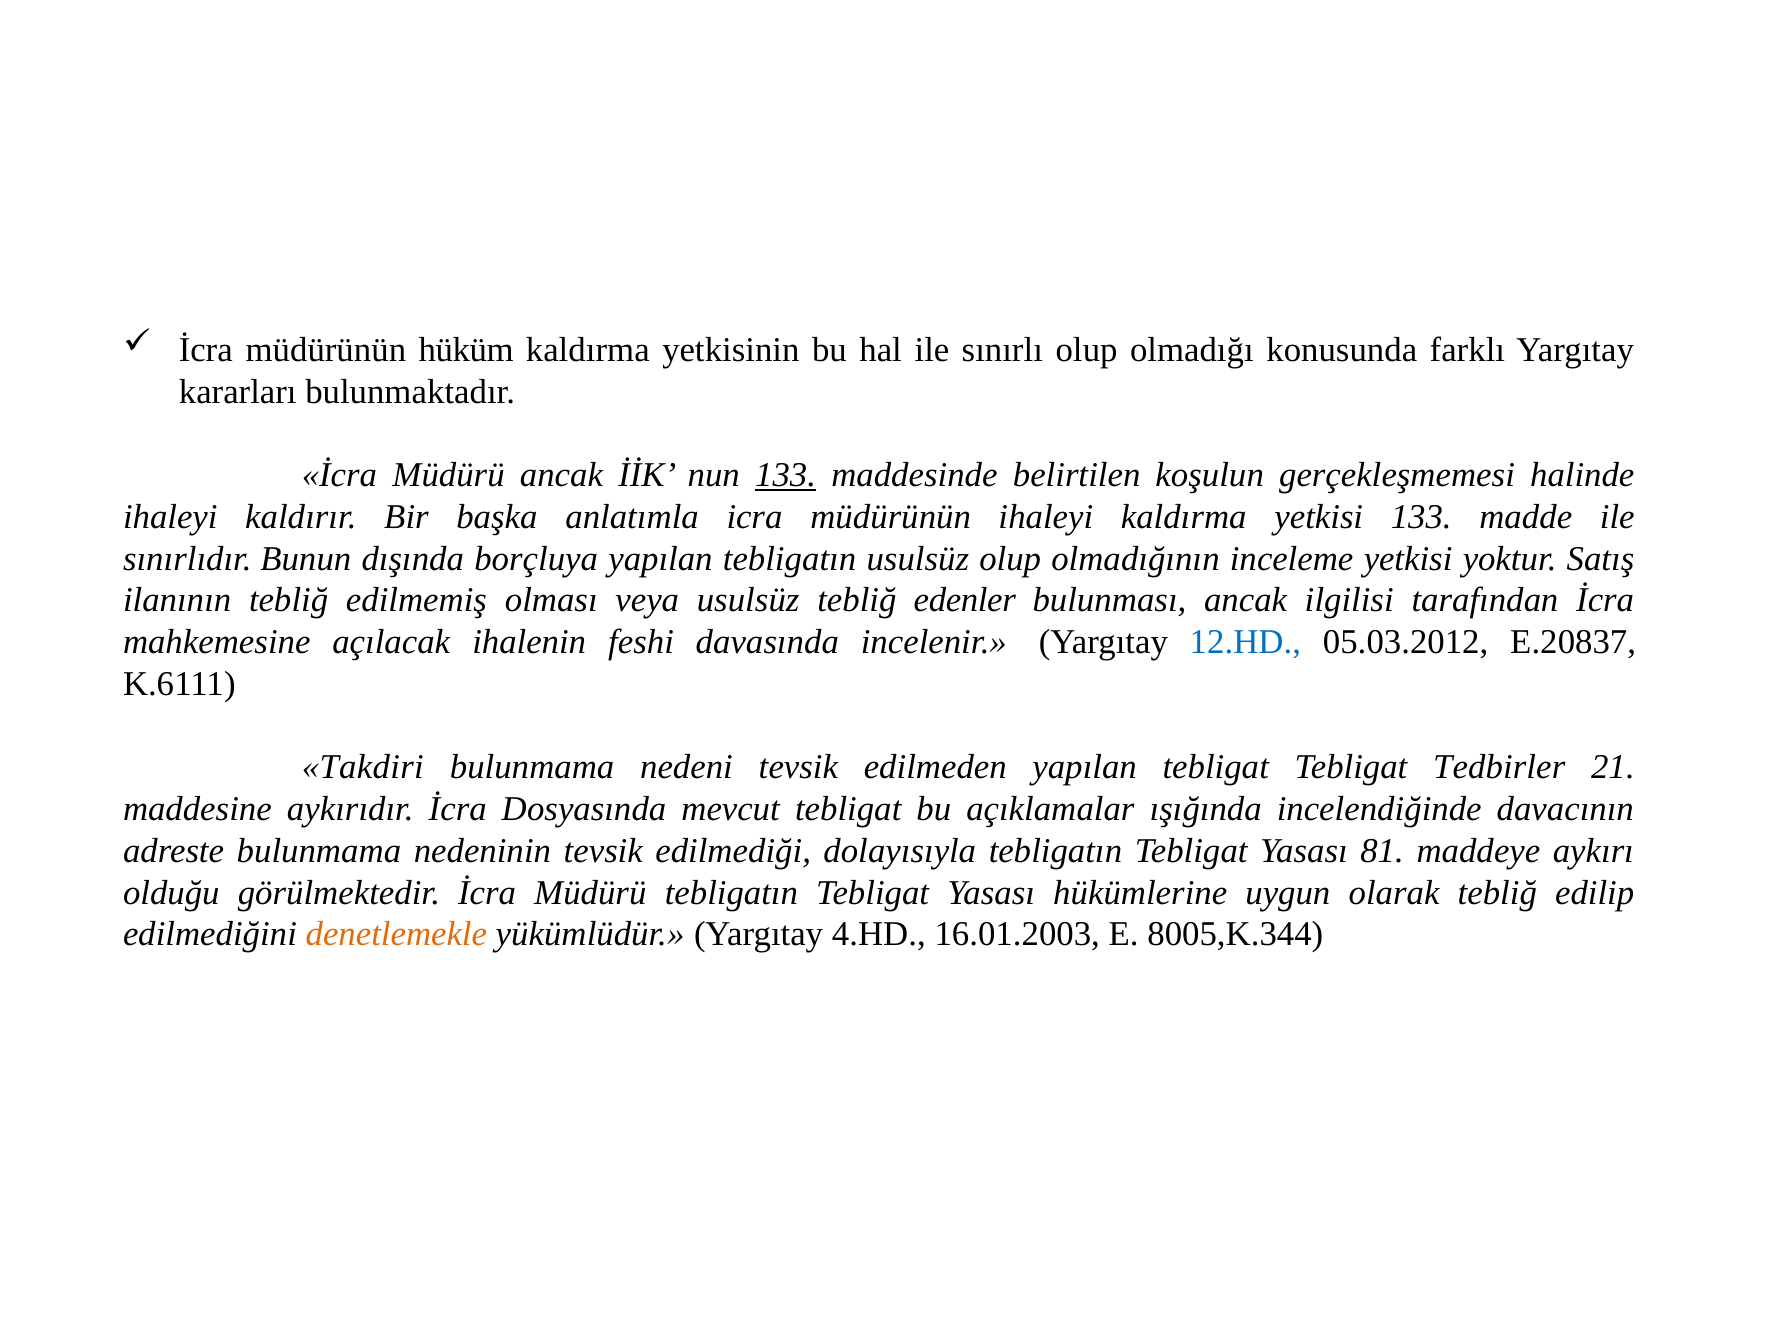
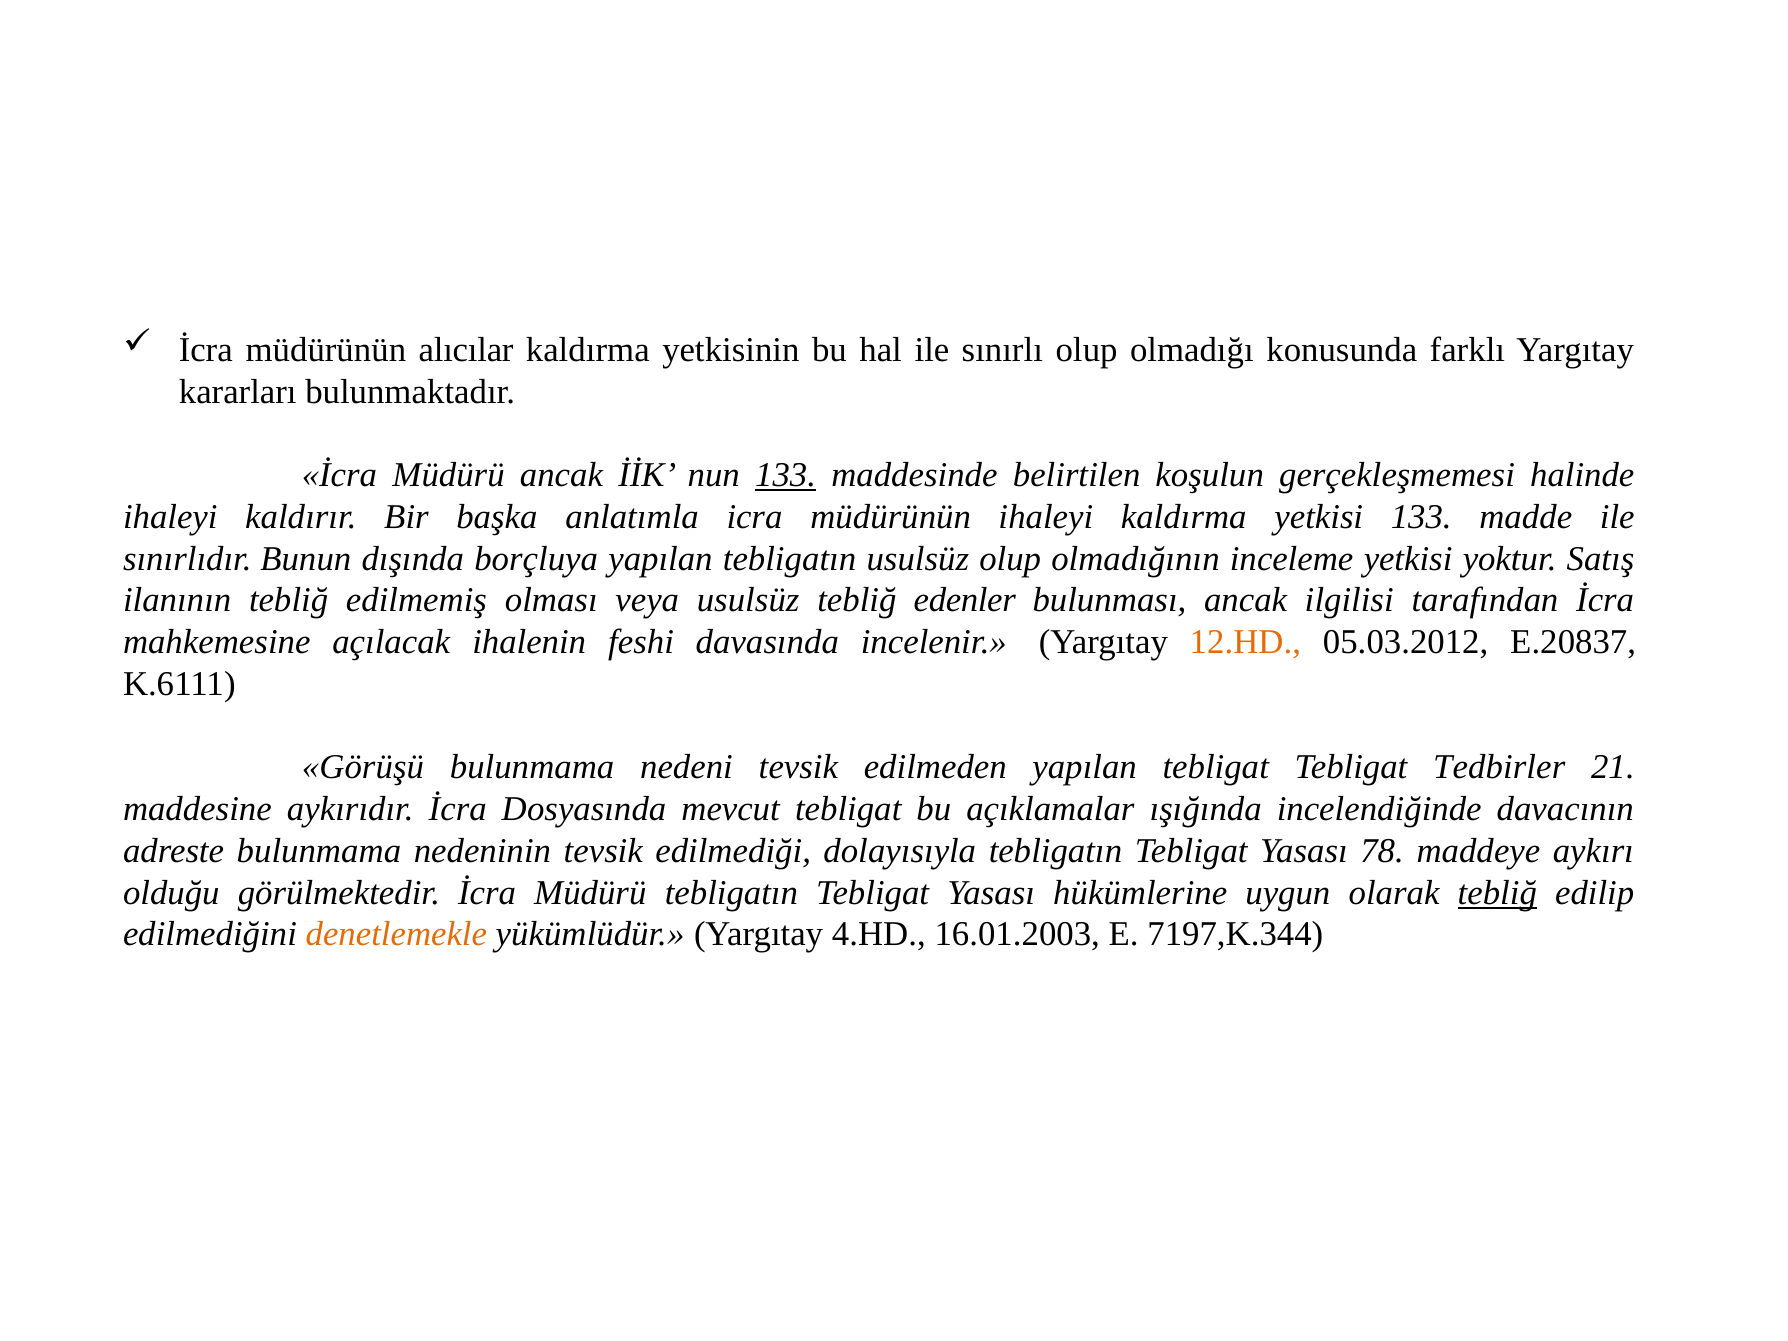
hüküm: hüküm -> alıcılar (466, 350)
12.HD colour: blue -> orange (1245, 642)
Takdiri: Takdiri -> Görüşü (363, 767)
81: 81 -> 78 (1382, 851)
tebliğ underline: none -> present (1497, 893)
8005,K.344: 8005,K.344 -> 7197,K.344 (1235, 934)
